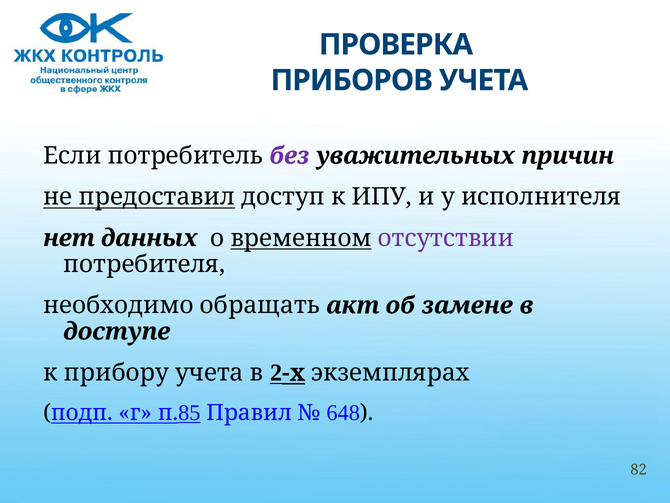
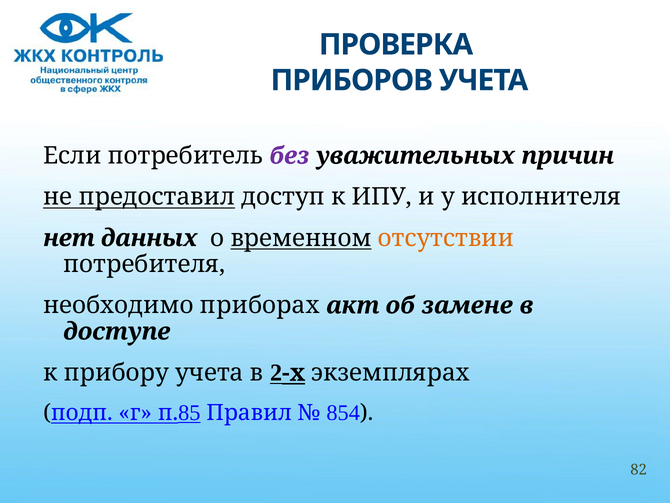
отсутствии colour: purple -> orange (446, 238)
обращать: обращать -> приборах (260, 305)
648: 648 -> 854 (343, 412)
